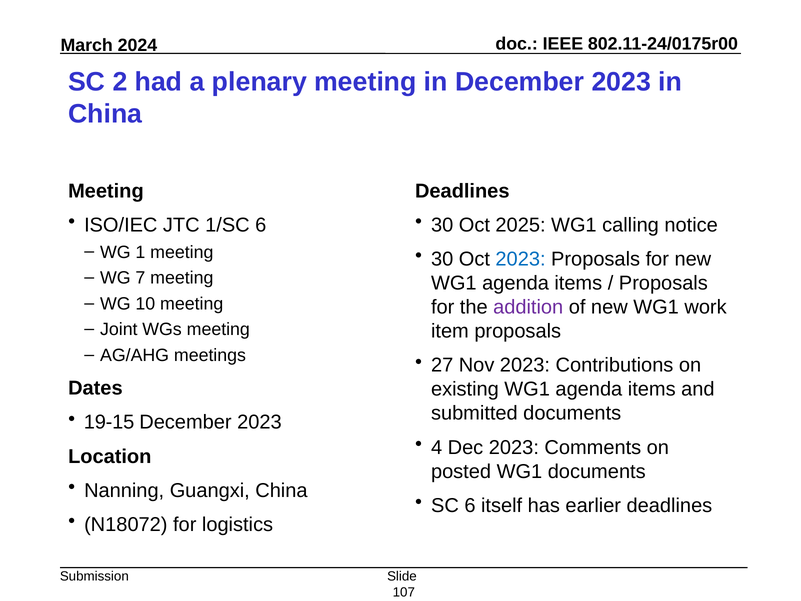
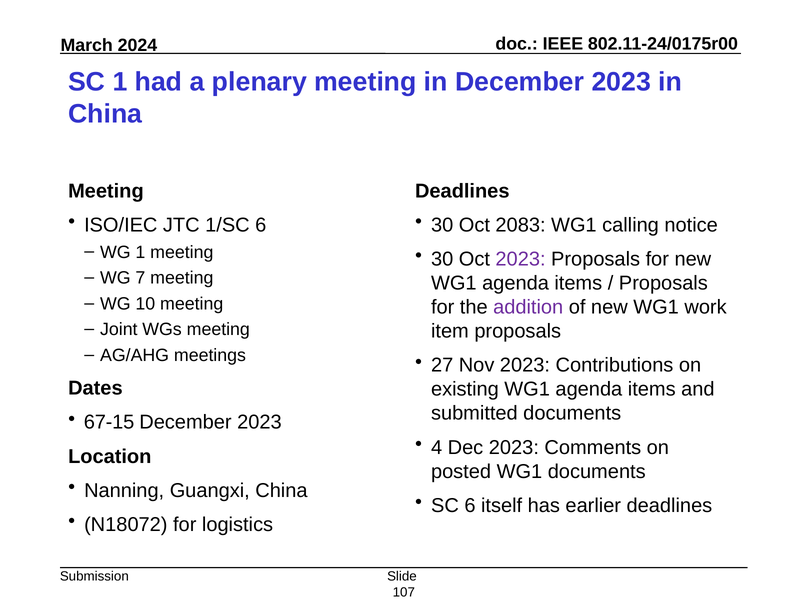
SC 2: 2 -> 1 (120, 82)
2025: 2025 -> 2083 (521, 225)
2023 colour: blue -> purple (521, 259)
19-15: 19-15 -> 67-15 (109, 422)
